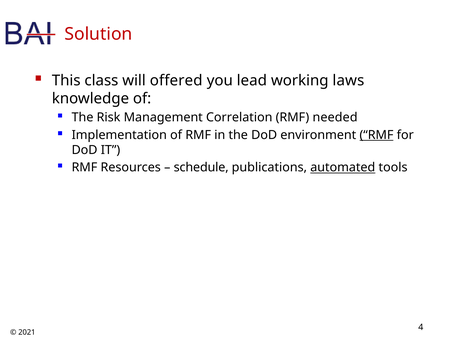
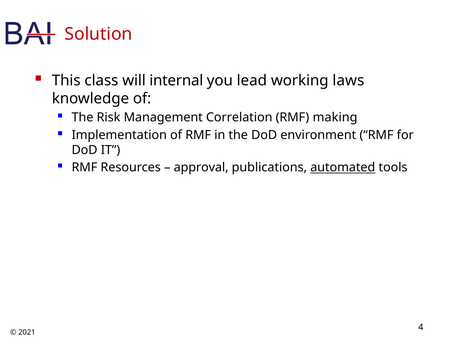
offered: offered -> internal (176, 81)
needed: needed -> making (335, 118)
RMF underline: present -> none (376, 135)
schedule: schedule -> approval (201, 168)
